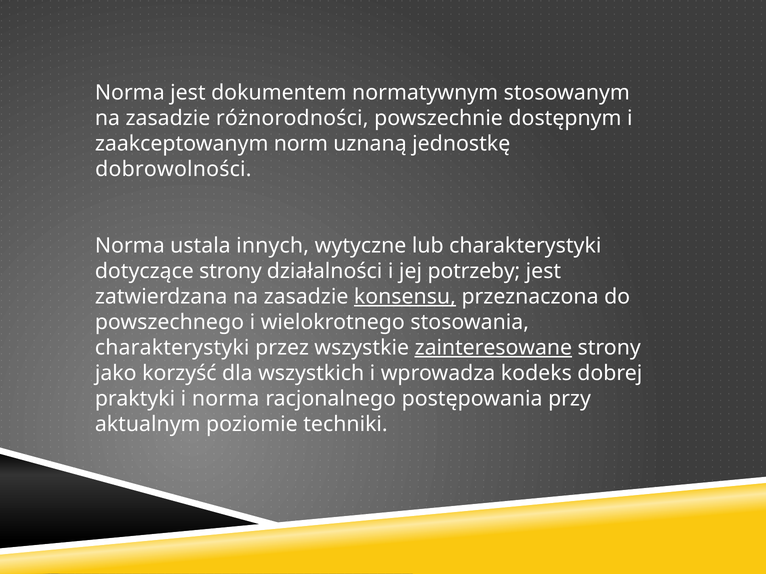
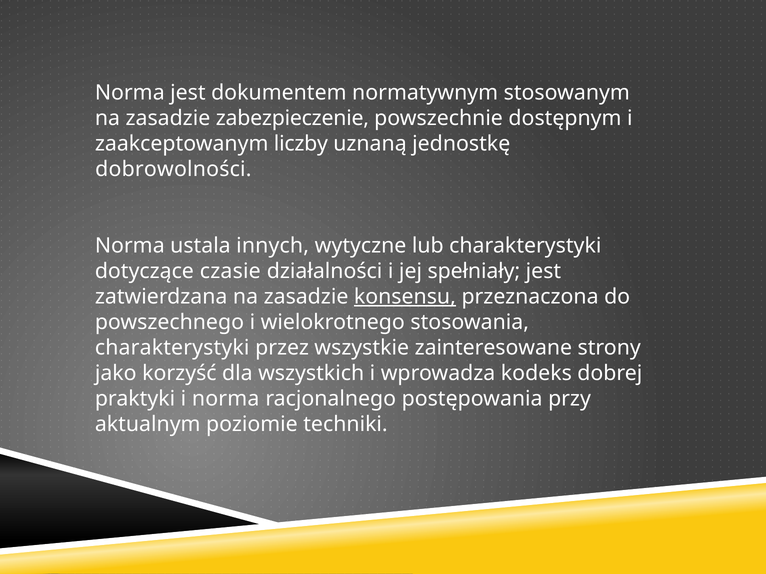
różnorodności: różnorodności -> zabezpieczenie (292, 118)
norm: norm -> liczby (301, 144)
dotyczące strony: strony -> czasie (230, 271)
potrzeby: potrzeby -> spełniały (474, 271)
zainteresowane underline: present -> none (493, 348)
